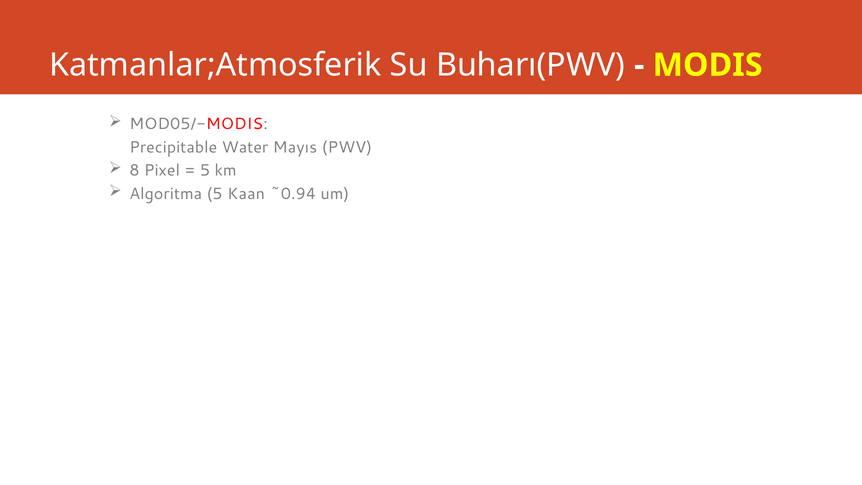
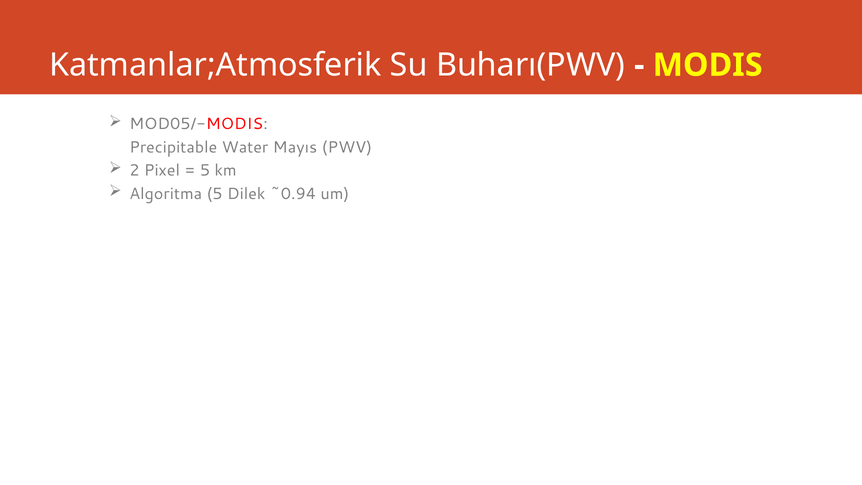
8: 8 -> 2 (134, 170)
Kaan: Kaan -> Dilek (246, 194)
